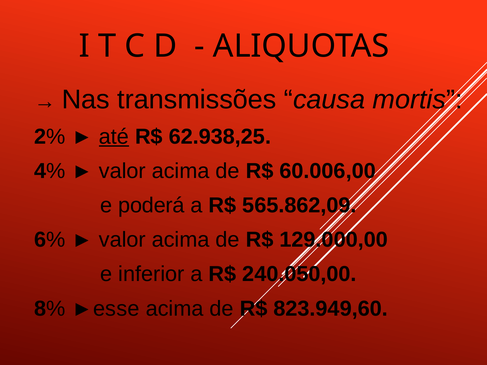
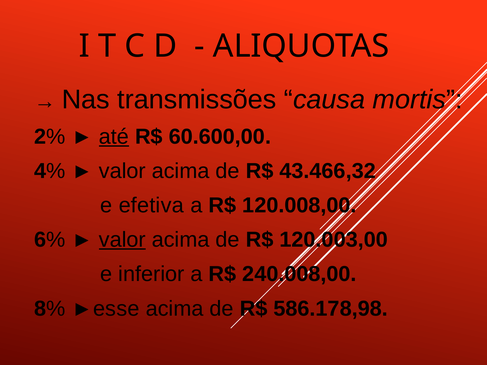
62.938,25: 62.938,25 -> 60.600,00 (220, 137)
60.006,00: 60.006,00 -> 43.466,32 (328, 171)
poderá: poderá -> efetiva (151, 206)
565.862,09: 565.862,09 -> 120.008,00 (299, 206)
valor underline: none -> present (122, 240)
129.000,00: 129.000,00 -> 120.003,00 (334, 240)
240.050,00: 240.050,00 -> 240.008,00 (299, 274)
823.949,60: 823.949,60 -> 586.178,98 (331, 309)
